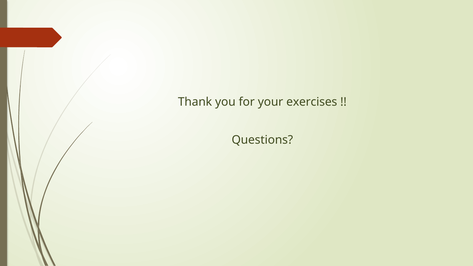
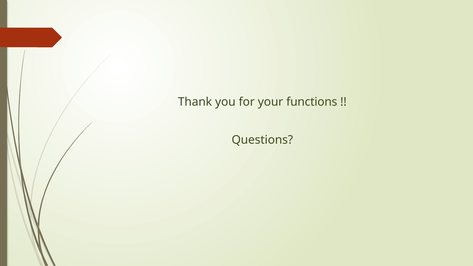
exercises: exercises -> functions (312, 102)
